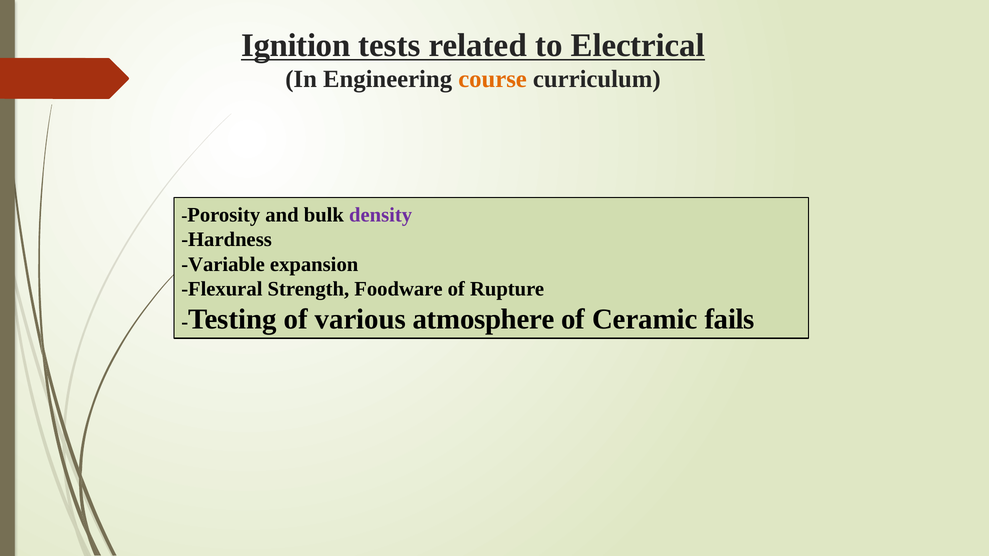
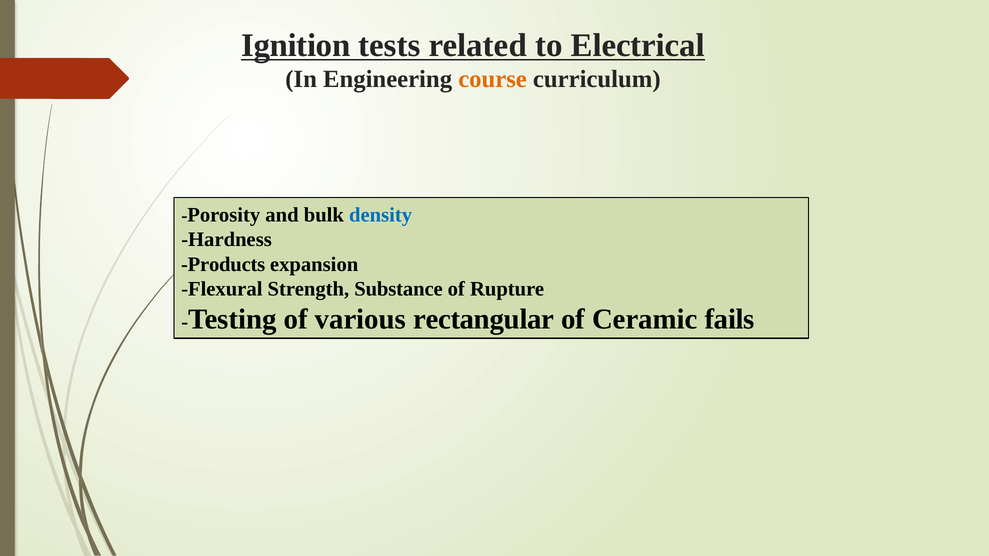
density colour: purple -> blue (381, 215)
Variable: Variable -> Products (223, 264)
Foodware: Foodware -> Substance (398, 289)
atmosphere: atmosphere -> rectangular (484, 319)
